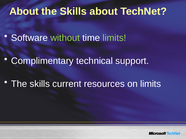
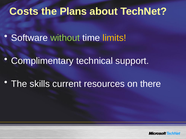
About: About -> Costs (24, 11)
Skills: Skills -> Plans (73, 11)
limits colour: light green -> yellow (114, 38)
on limits: limits -> there (151, 84)
